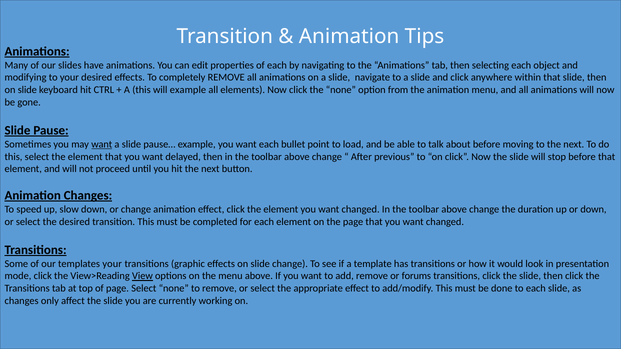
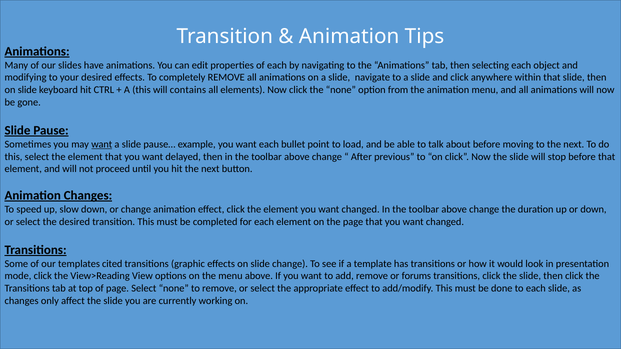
will example: example -> contains (188, 90)
templates your: your -> cited (112, 264)
View underline: present -> none (142, 276)
